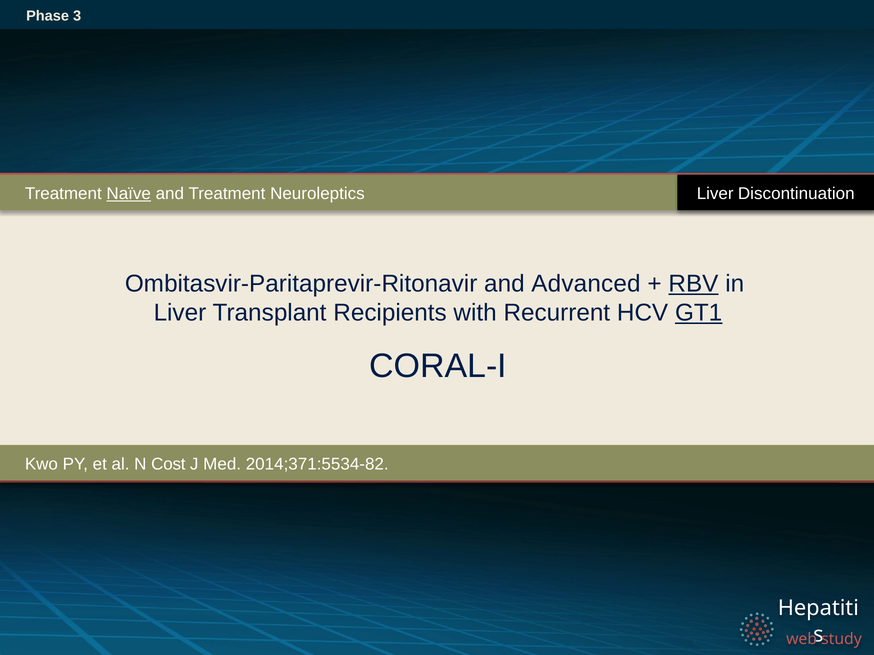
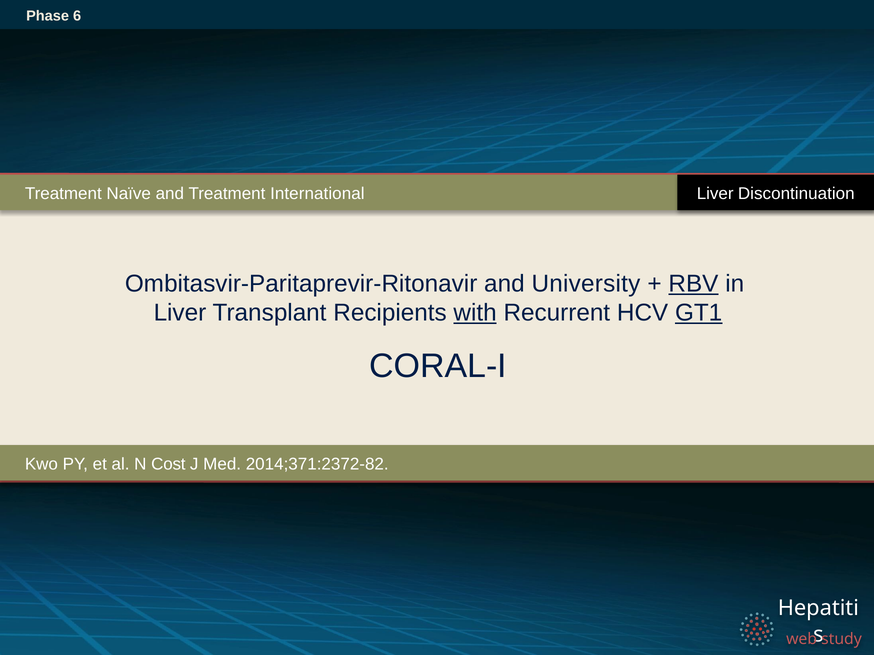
3: 3 -> 6 (77, 16)
Naïve underline: present -> none (129, 194)
Neuroleptics: Neuroleptics -> International (317, 194)
Advanced: Advanced -> University (586, 284)
with underline: none -> present (475, 313)
2014;371:5534-82: 2014;371:5534-82 -> 2014;371:2372-82 (317, 464)
